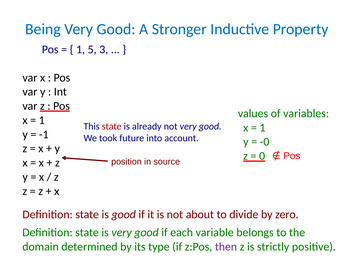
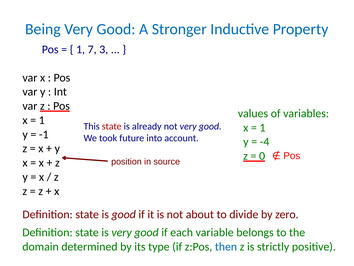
5: 5 -> 7 (92, 49)
-0: -0 -> -4 (265, 142)
then colour: purple -> blue (226, 246)
